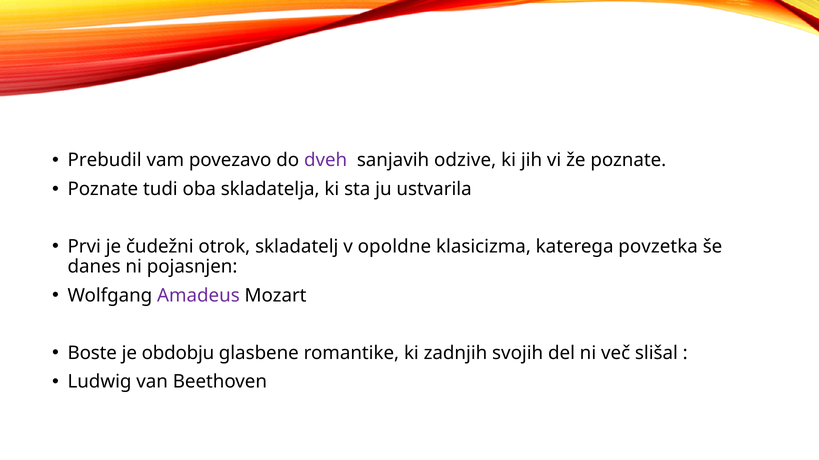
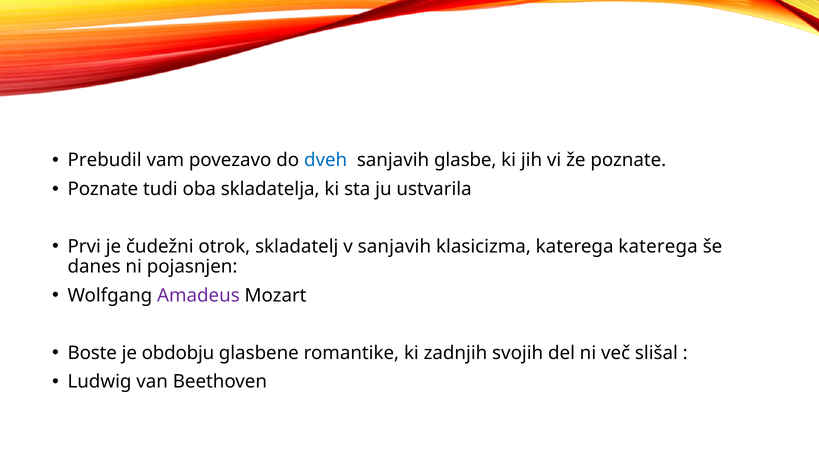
dveh colour: purple -> blue (326, 160)
odzive: odzive -> glasbe (465, 160)
v opoldne: opoldne -> sanjavih (394, 247)
katerega povzetka: povzetka -> katerega (658, 247)
